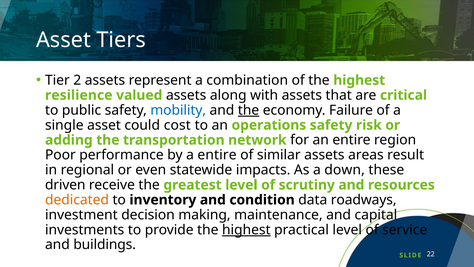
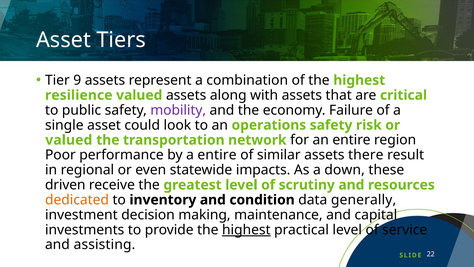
2: 2 -> 9 (77, 80)
mobility colour: blue -> purple (178, 110)
the underline: present -> none (249, 110)
cost: cost -> look (177, 125)
adding: adding -> valued (69, 140)
areas: areas -> there (366, 155)
roadways: roadways -> generally (364, 200)
buildings: buildings -> assisting (104, 244)
